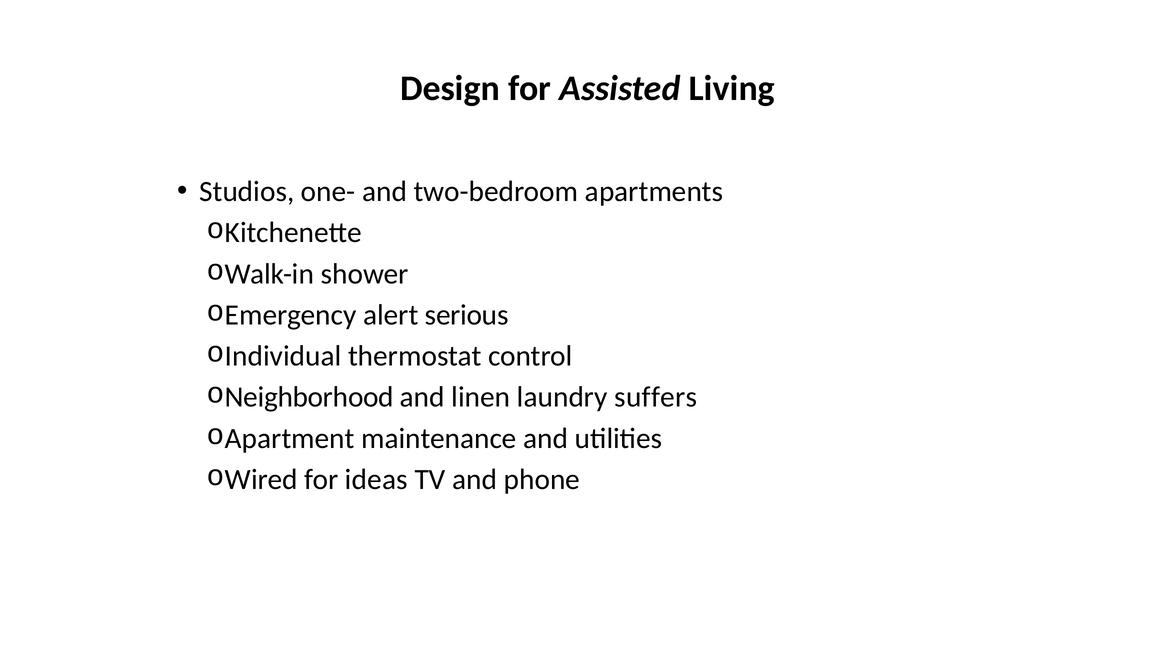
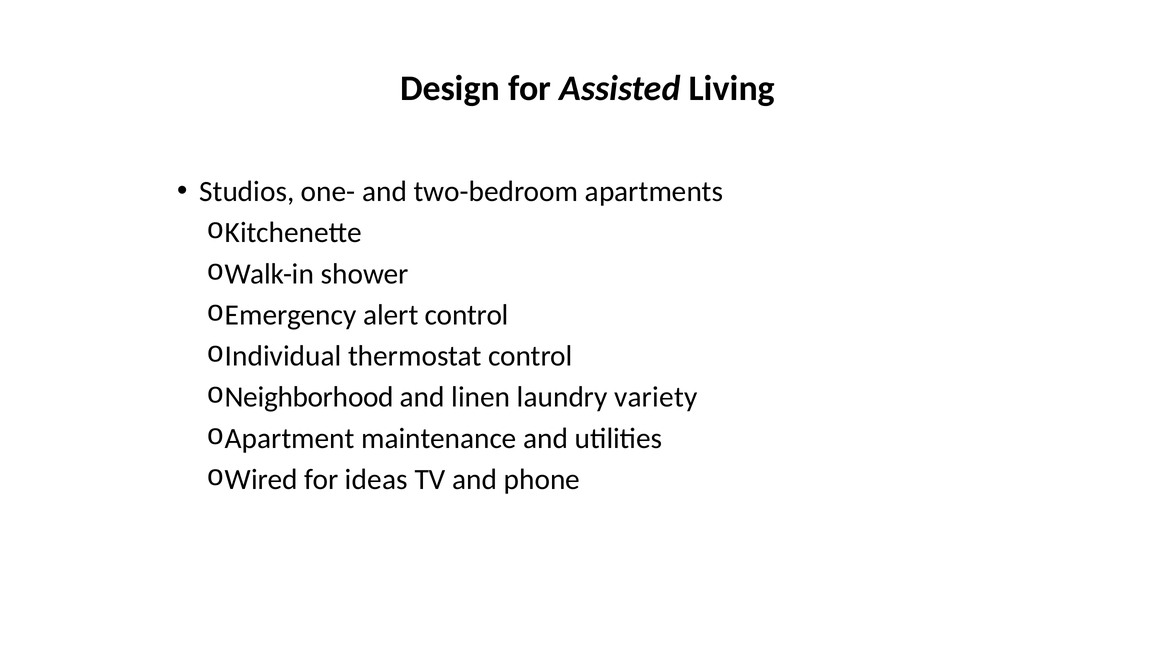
alert serious: serious -> control (467, 315)
suffers: suffers -> variety (656, 397)
